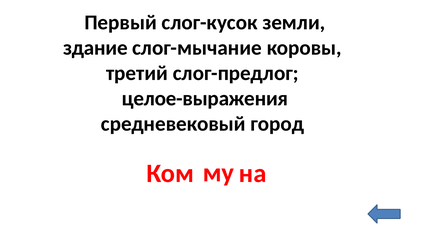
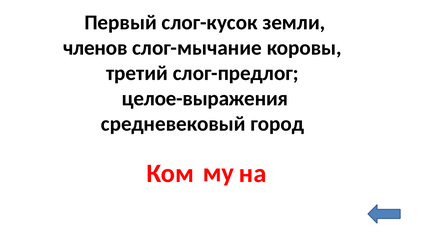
здание: здание -> членов (95, 48)
